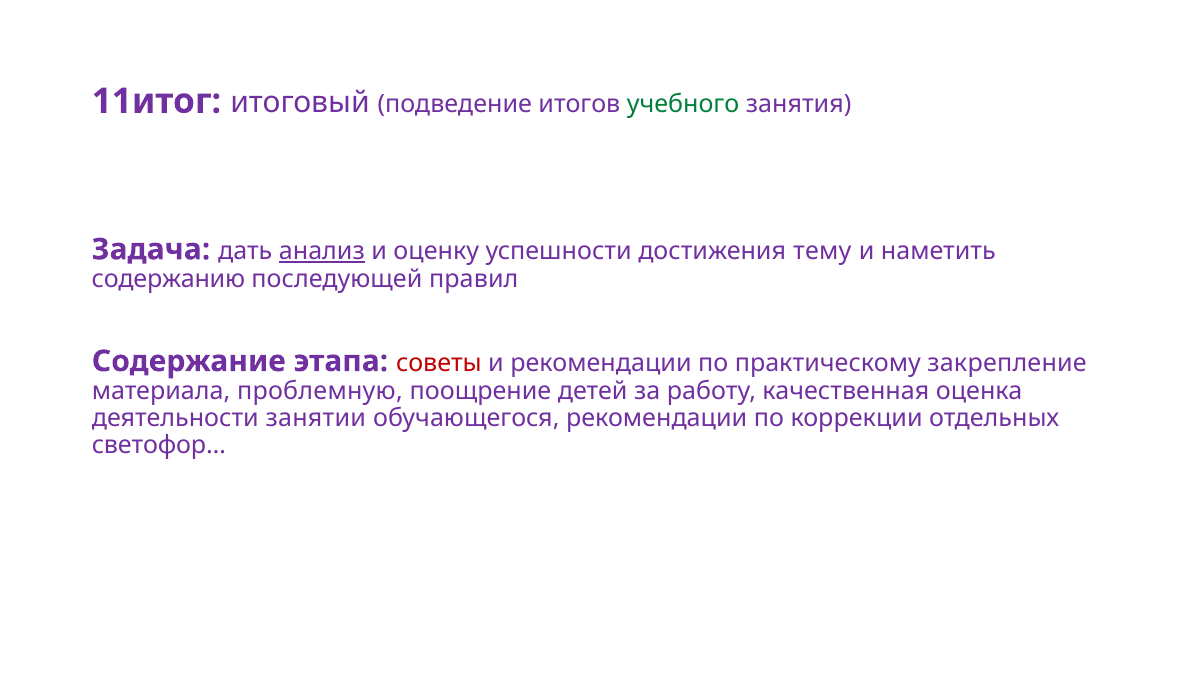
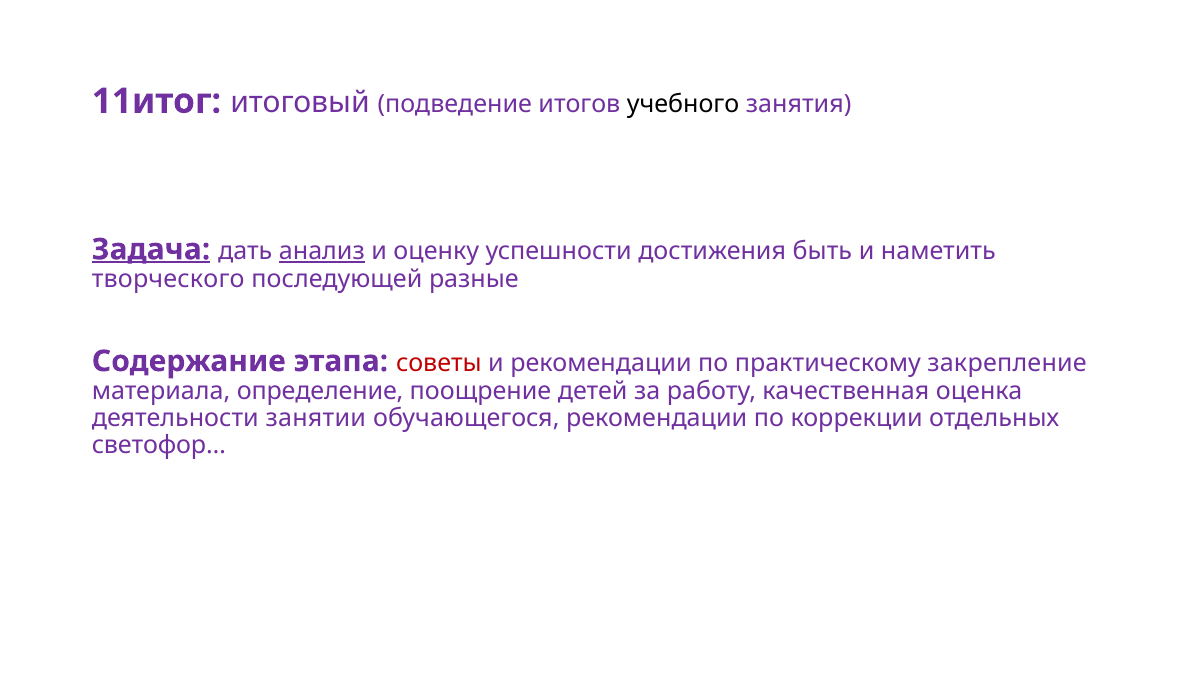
учебного colour: green -> black (683, 105)
Задача underline: none -> present (151, 250)
тему: тему -> быть (822, 251)
содержанию: содержанию -> творческого (168, 279)
правил: правил -> разные (474, 279)
проблемную: проблемную -> определение (320, 391)
